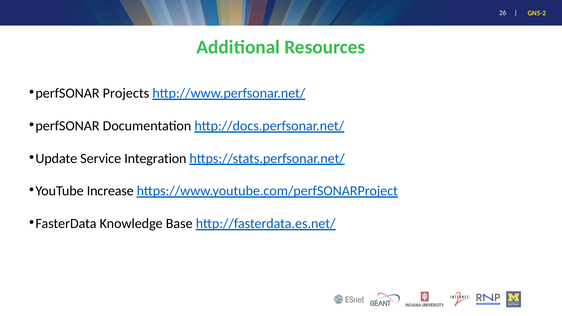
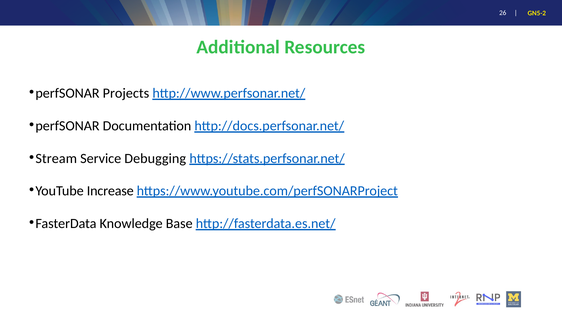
Update: Update -> Stream (56, 158)
Integration: Integration -> Debugging (155, 158)
